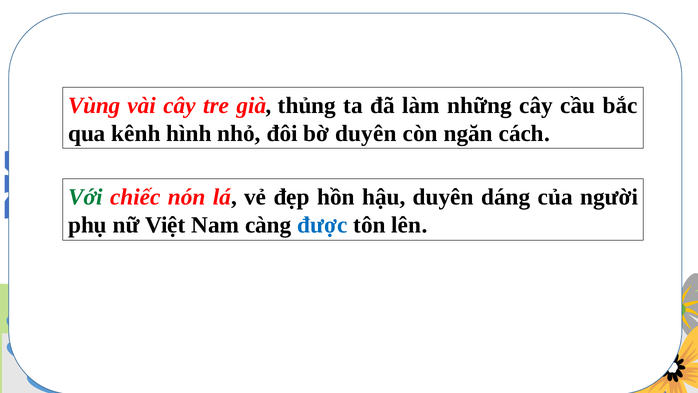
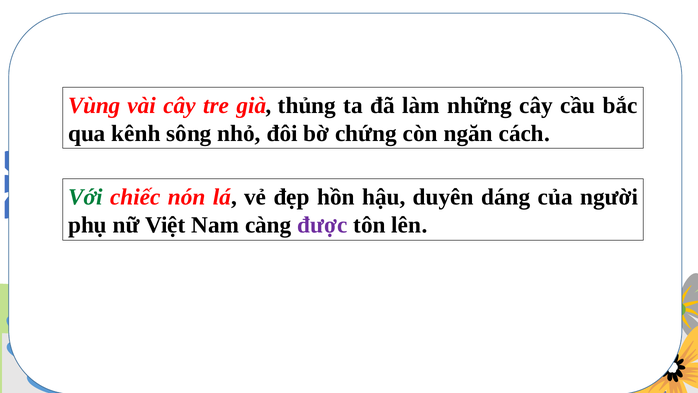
hình: hình -> sông (189, 133)
bờ duyên: duyên -> chứng (366, 133)
được colour: blue -> purple (322, 225)
